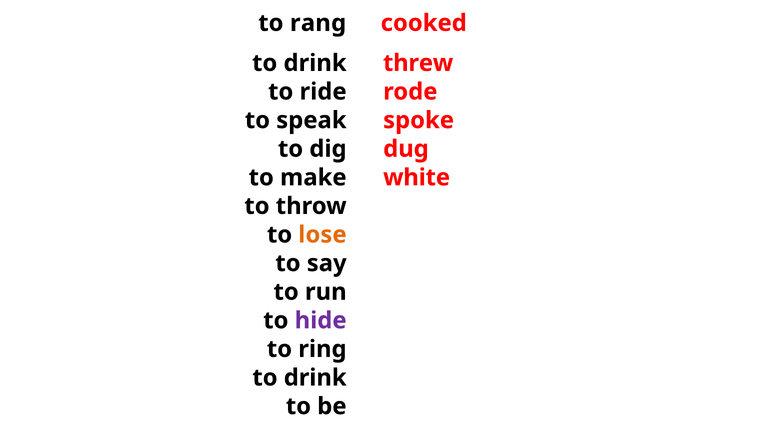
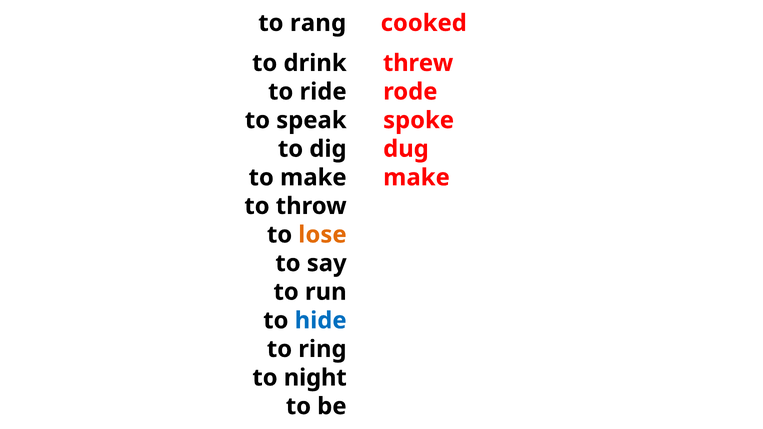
white: white -> make (416, 178)
hide colour: purple -> blue (321, 321)
drink: drink -> night (315, 378)
